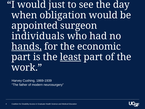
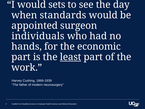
just: just -> sets (57, 5)
obligation: obligation -> standards (63, 15)
hands underline: present -> none (27, 46)
